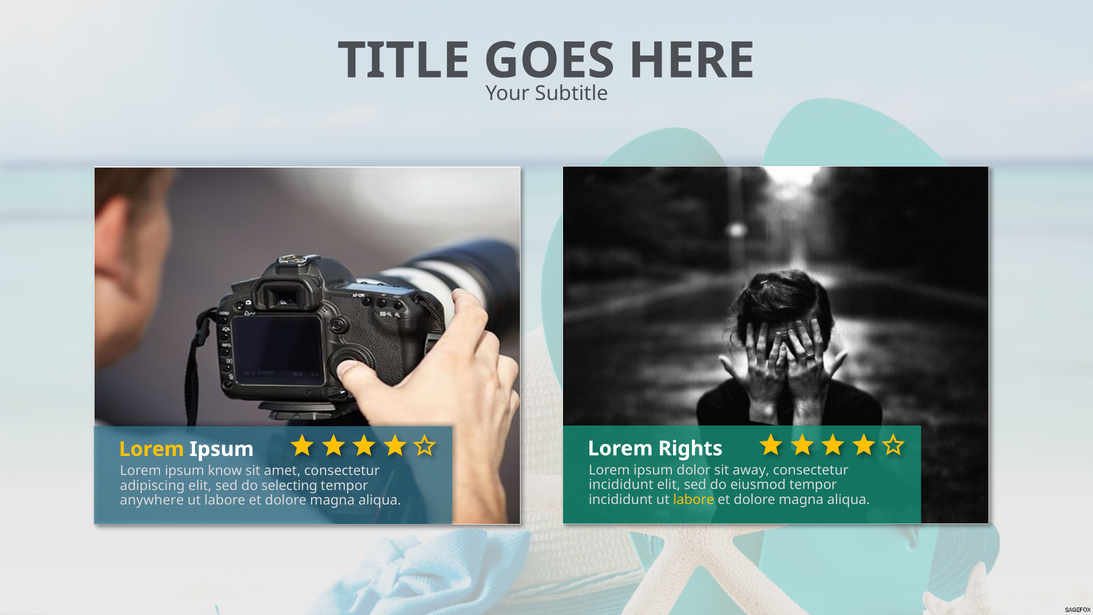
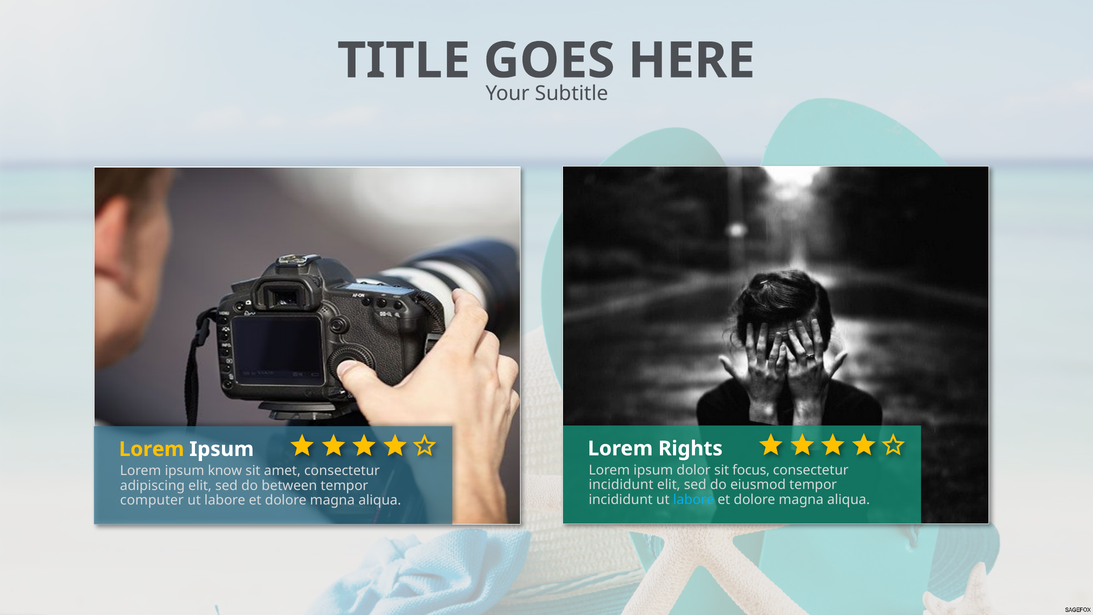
away: away -> focus (751, 470)
selecting: selecting -> between (289, 485)
labore colour: yellow -> light blue (694, 500)
anywhere: anywhere -> computer (152, 500)
